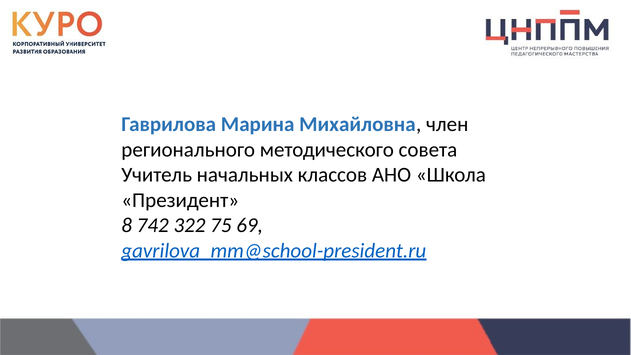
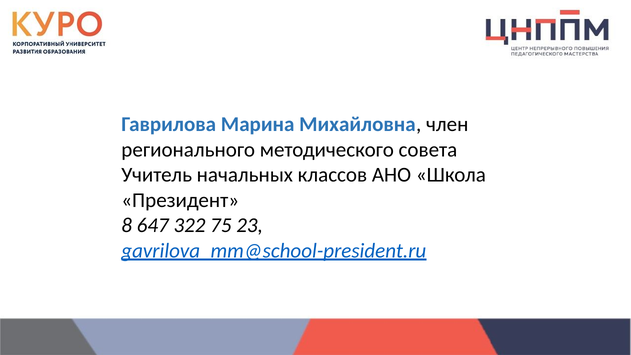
742: 742 -> 647 (153, 225)
69: 69 -> 23 (250, 225)
